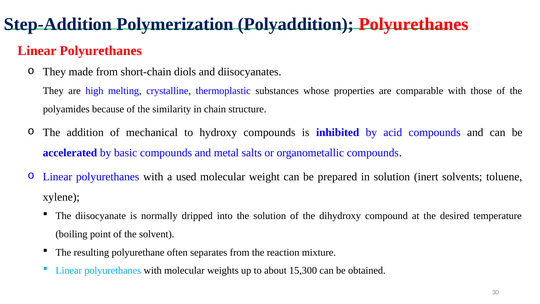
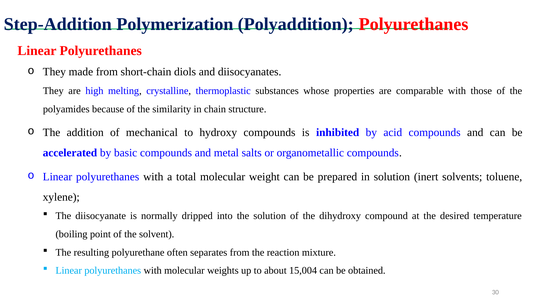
used: used -> total (186, 177)
15,300: 15,300 -> 15,004 (303, 270)
